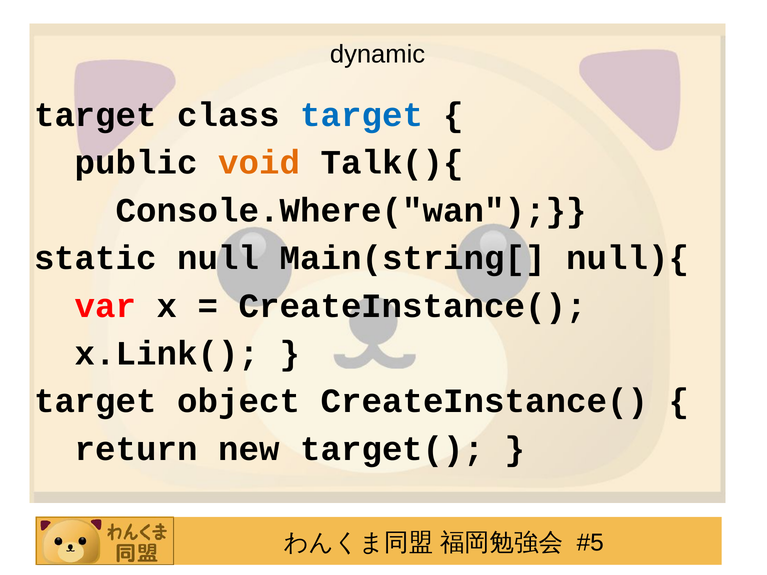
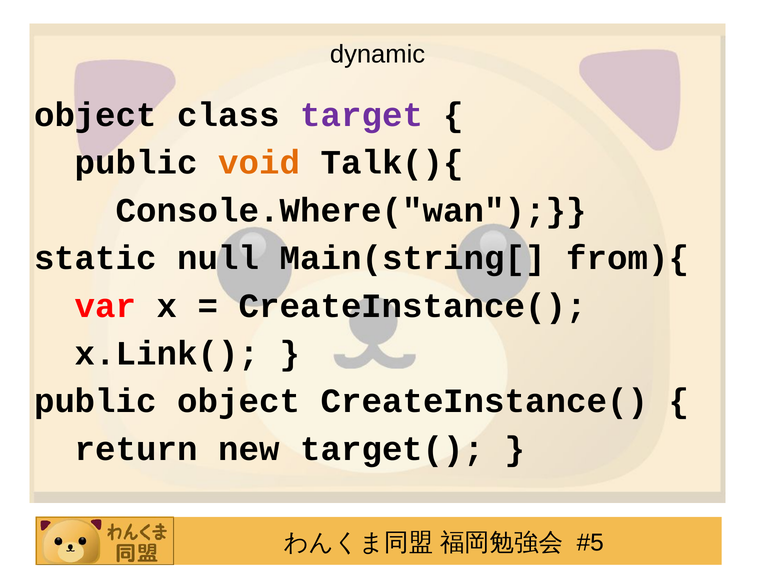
target: target -> object (95, 115)
target colour: blue -> purple (362, 115)
null){: null){ -> from){ (628, 258)
target: target -> public (95, 401)
